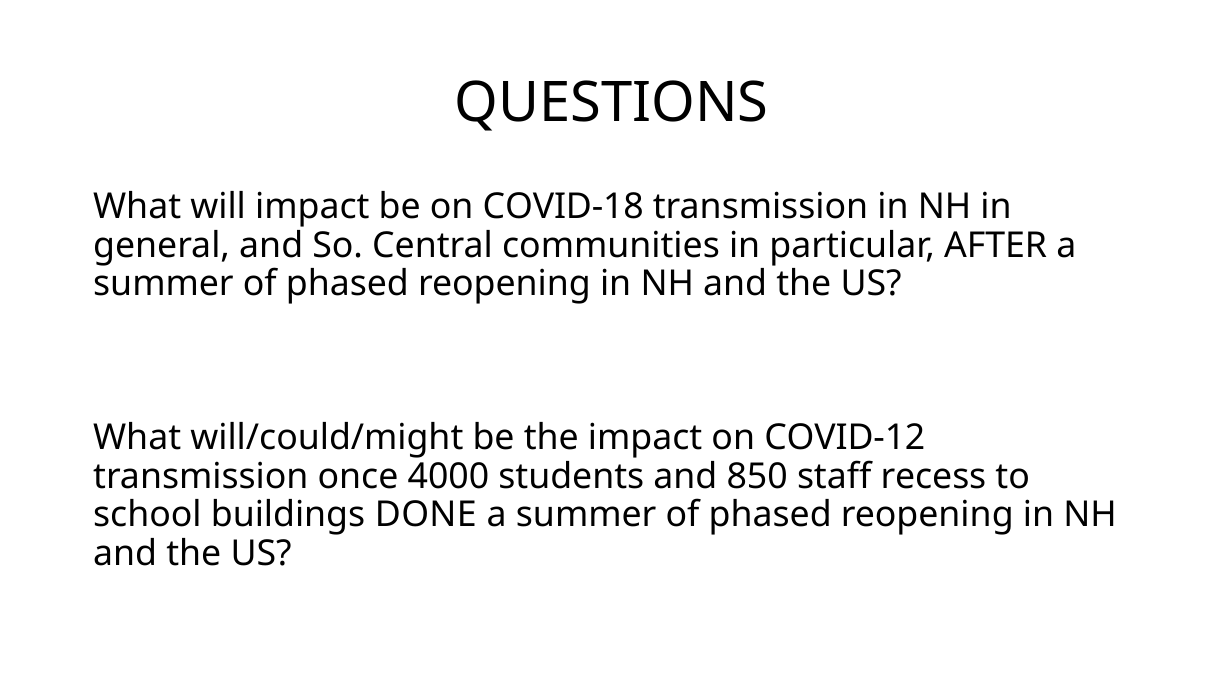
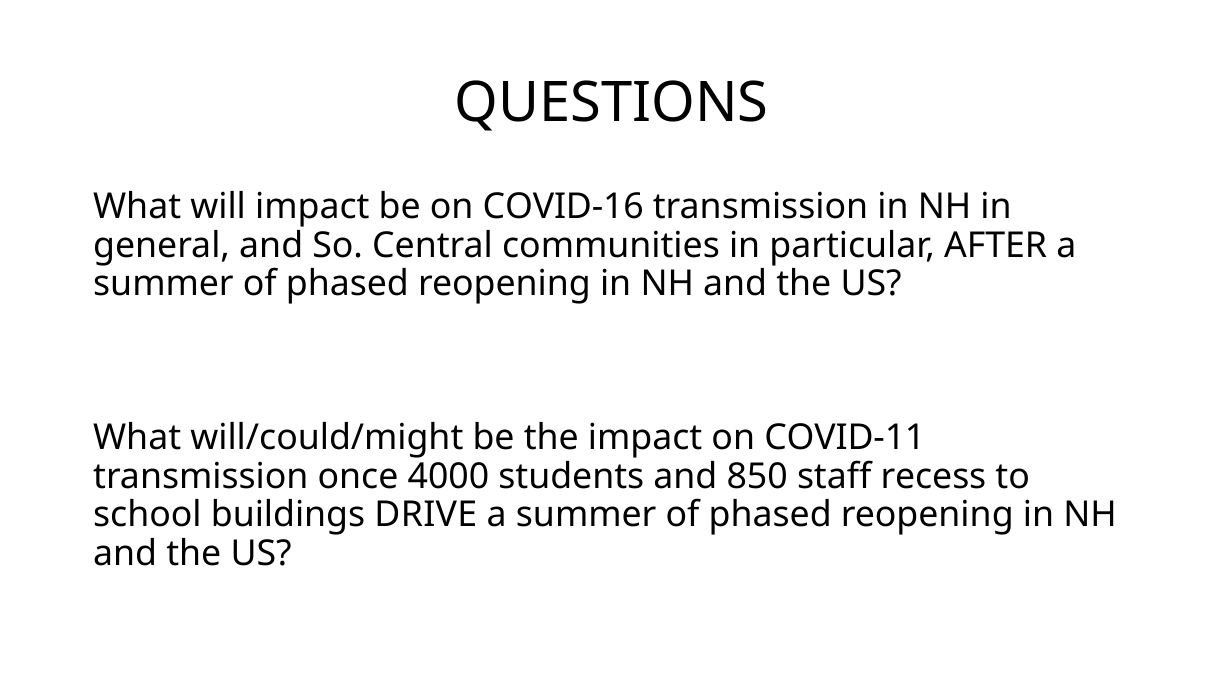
COVID-18: COVID-18 -> COVID-16 (563, 207)
COVID-12: COVID-12 -> COVID-11 (845, 438)
DONE: DONE -> DRIVE (426, 515)
